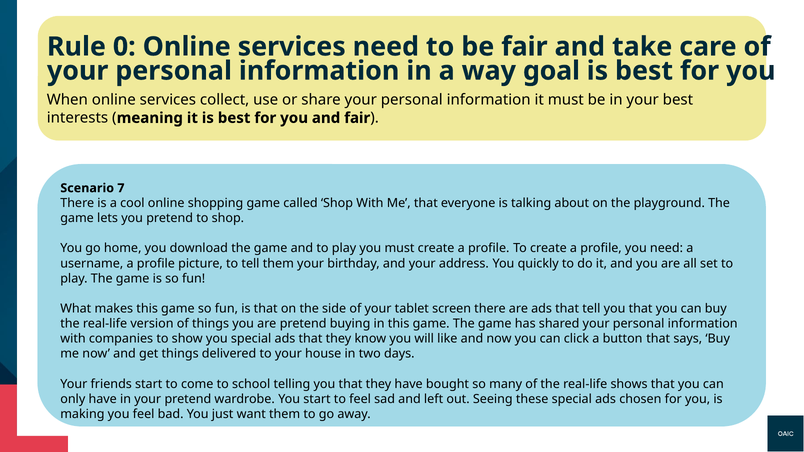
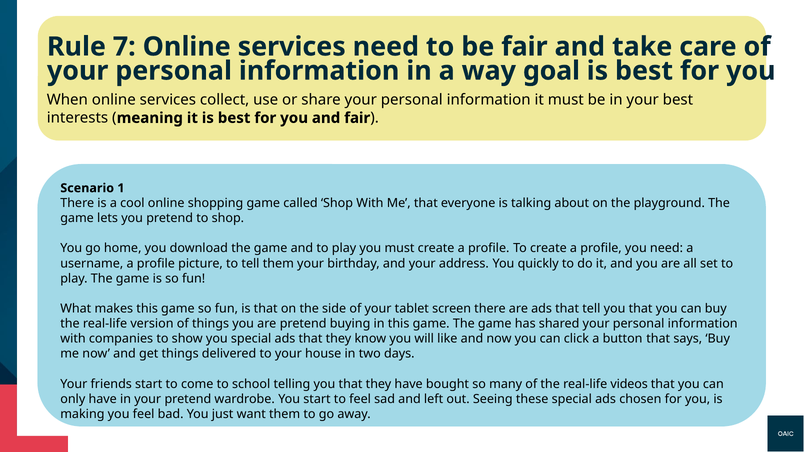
0: 0 -> 7 (124, 47)
7: 7 -> 1 (121, 188)
shows: shows -> videos (629, 384)
